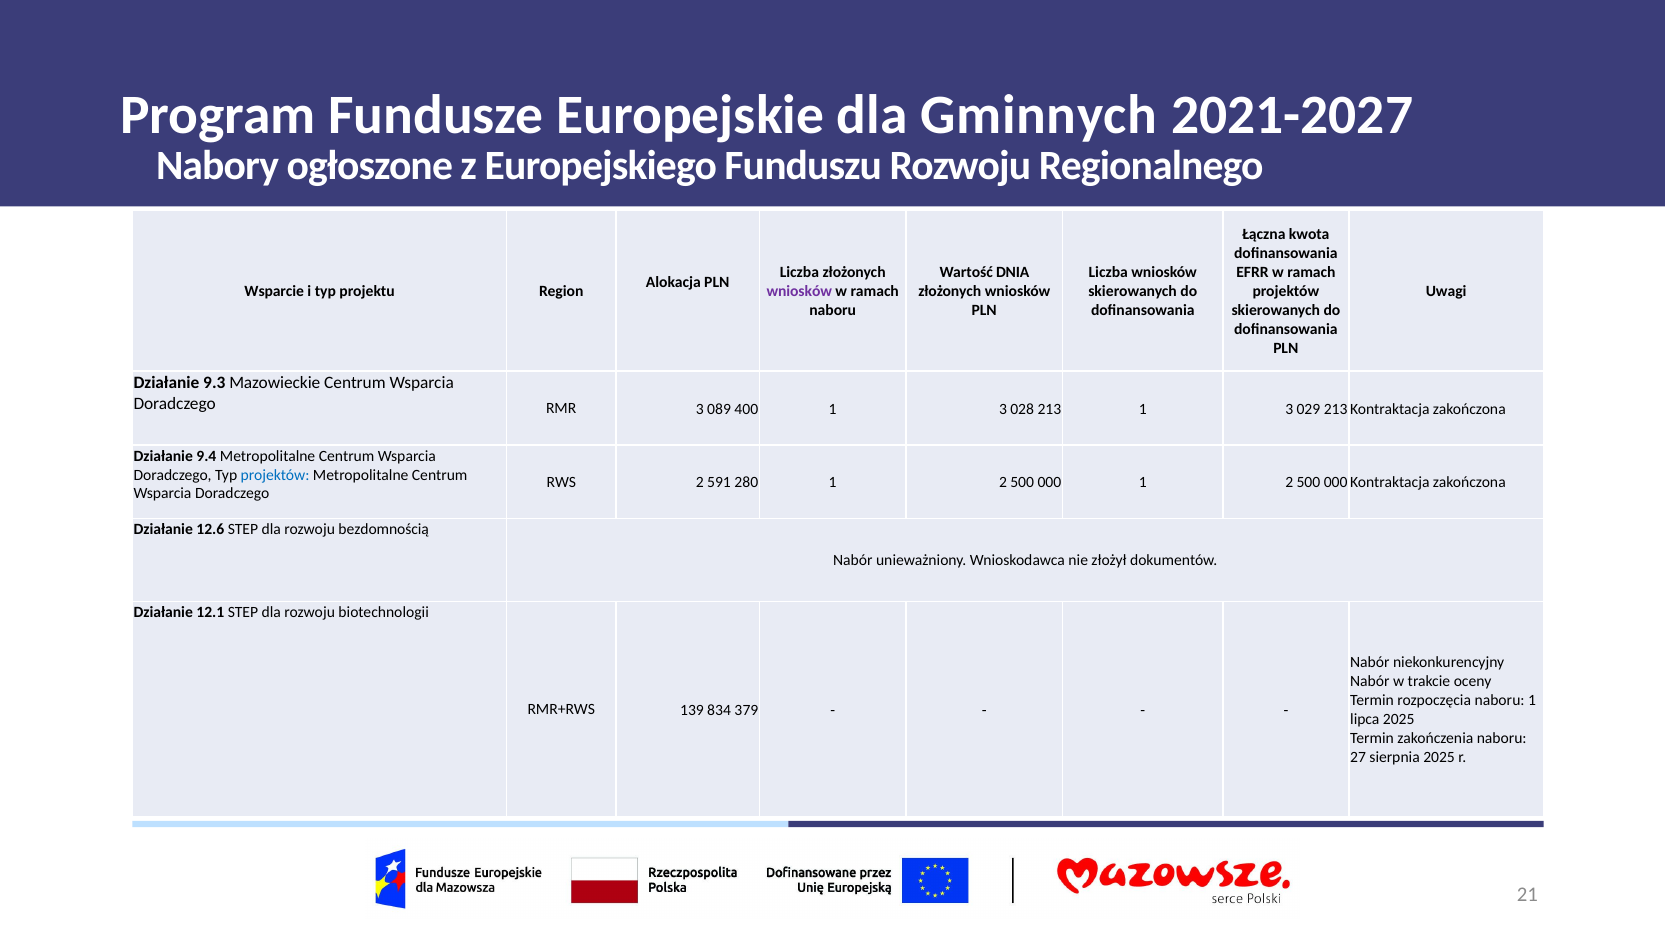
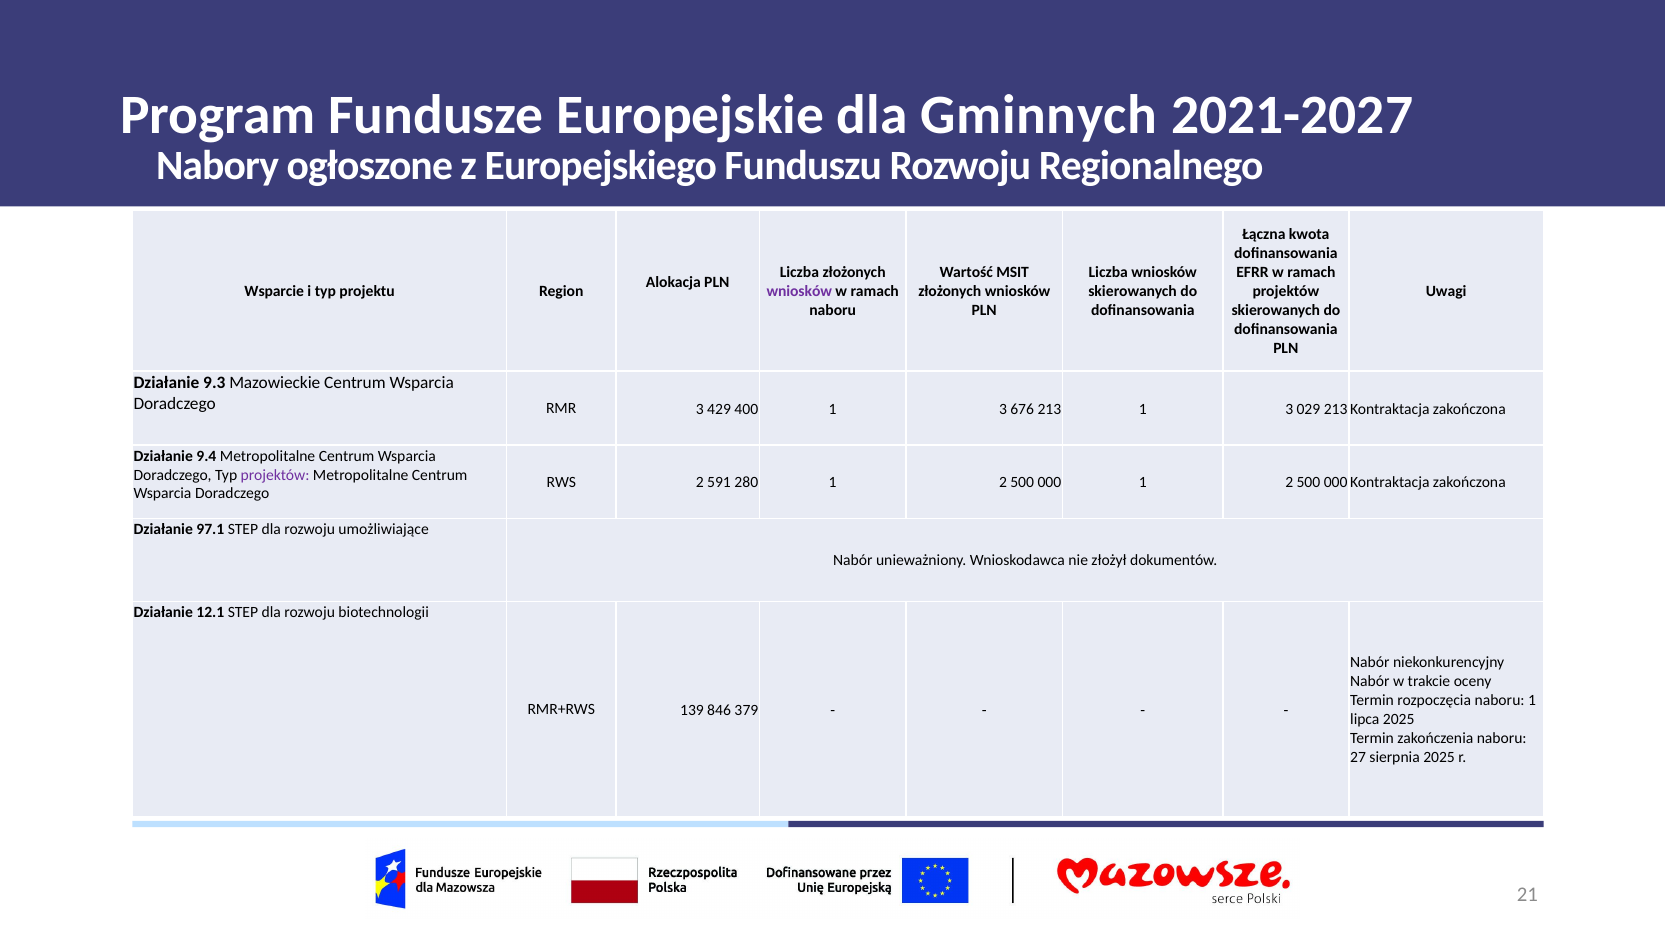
DNIA: DNIA -> MSIT (1013, 272)
089: 089 -> 429 (719, 409)
028: 028 -> 676 (1022, 409)
projektów colour: blue -> purple (275, 475)
12.6: 12.6 -> 97.1 (210, 529)
bezdomnością: bezdomnością -> umożliwiające (384, 529)
834: 834 -> 846 (719, 710)
